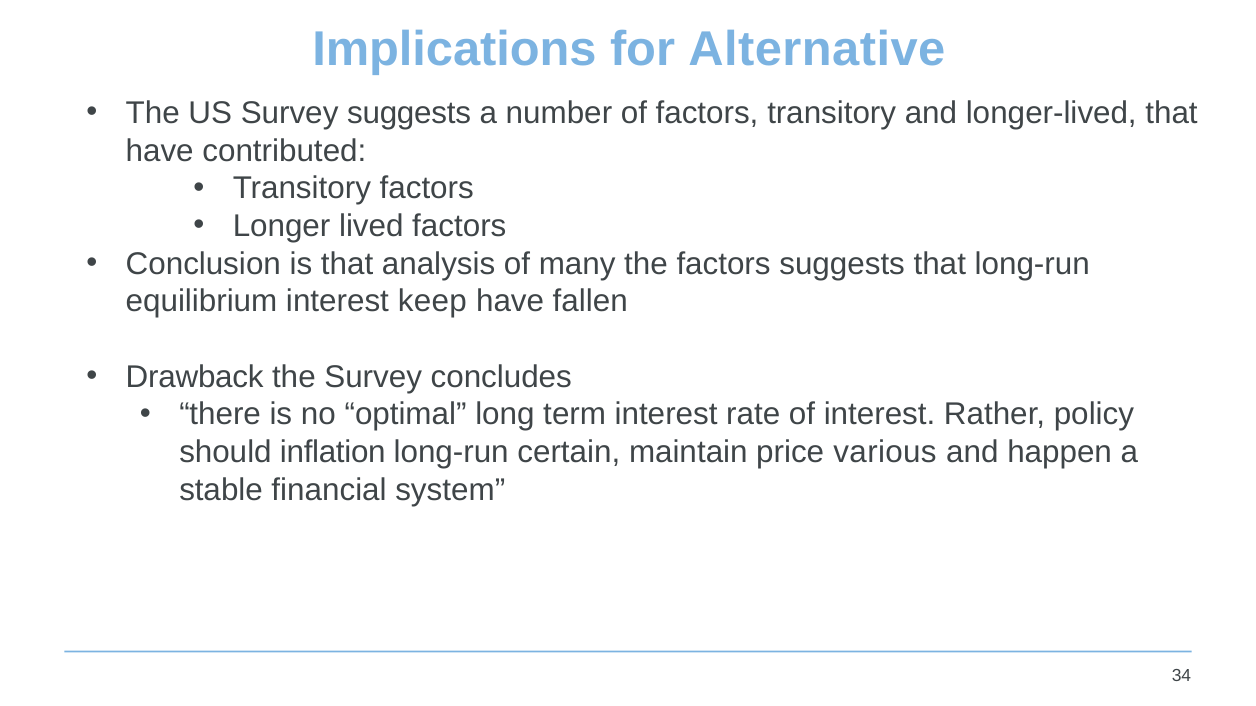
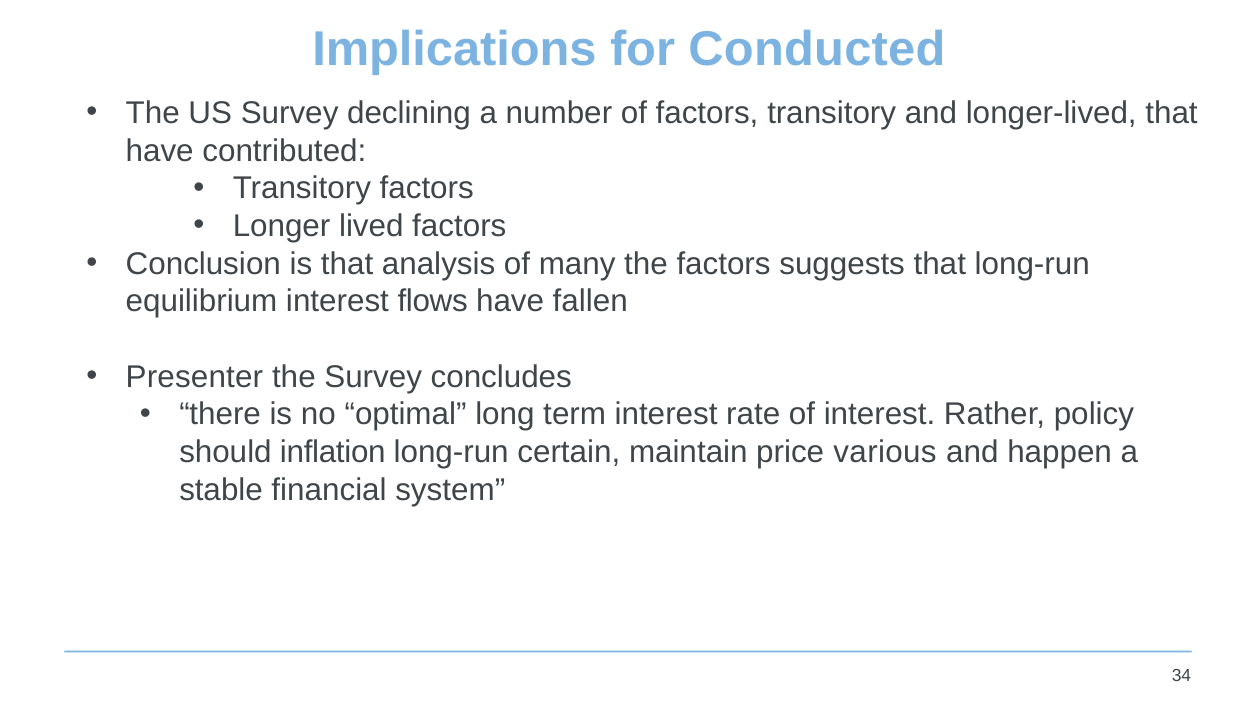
Alternative: Alternative -> Conducted (817, 49)
Survey suggests: suggests -> declining (409, 113)
keep: keep -> flows (433, 302)
Drawback: Drawback -> Presenter (194, 377)
